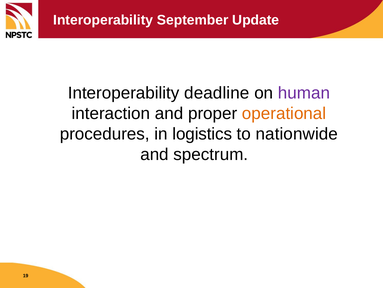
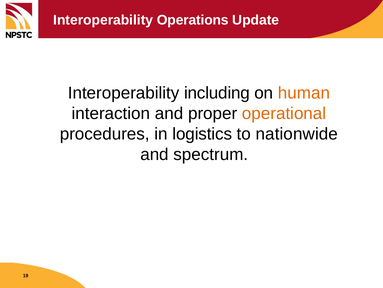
September: September -> Operations (193, 20)
deadline: deadline -> including (217, 93)
human colour: purple -> orange (304, 93)
